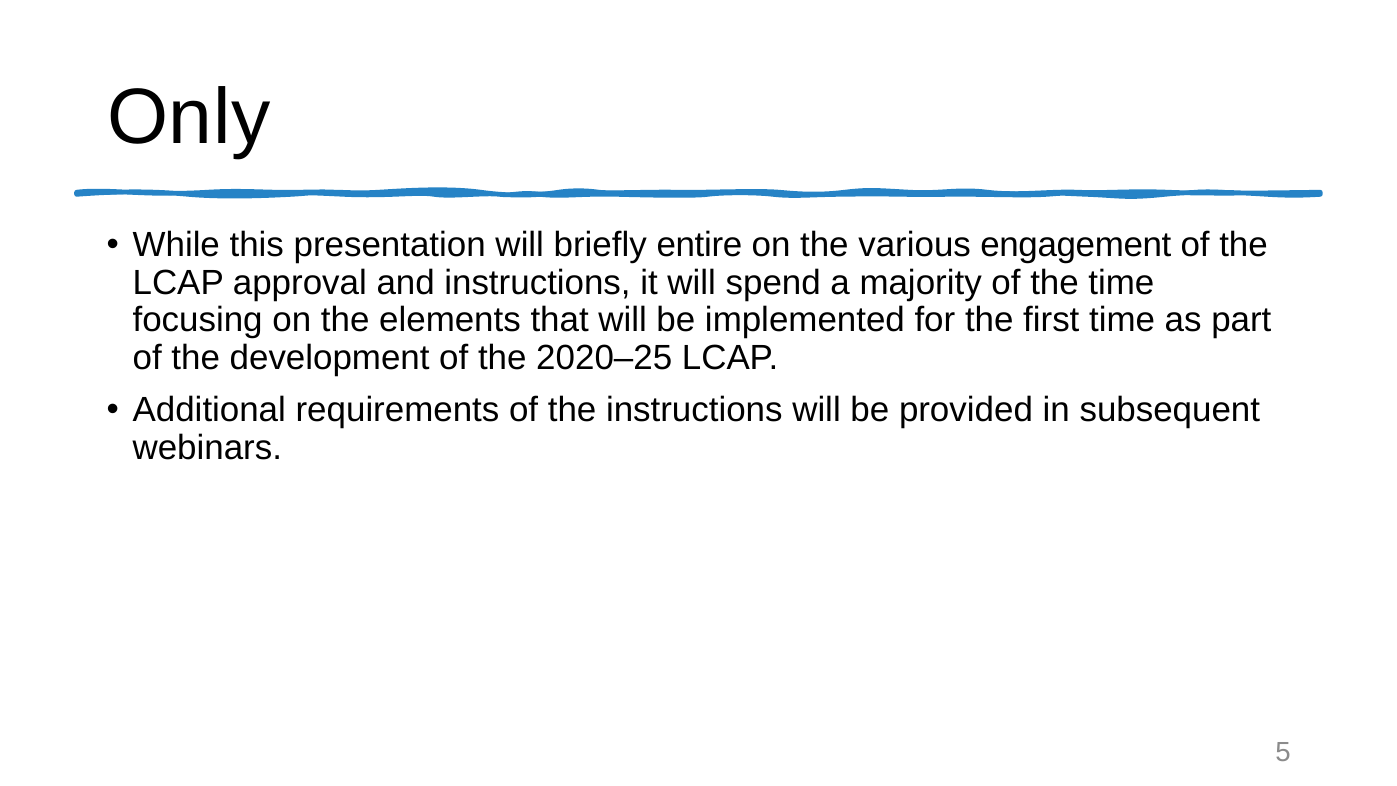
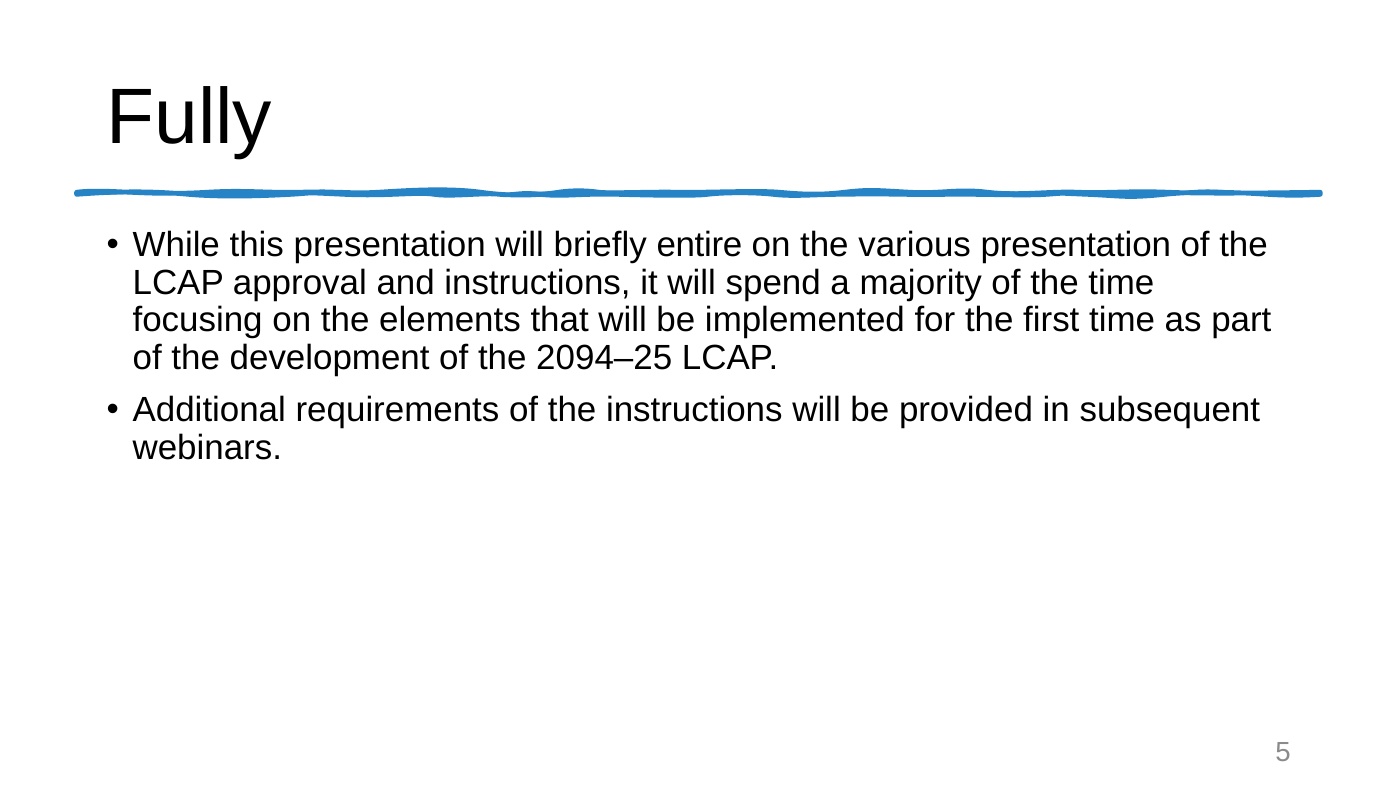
Only: Only -> Fully (189, 117)
various engagement: engagement -> presentation (1076, 245)
2020–25: 2020–25 -> 2094–25 (604, 358)
